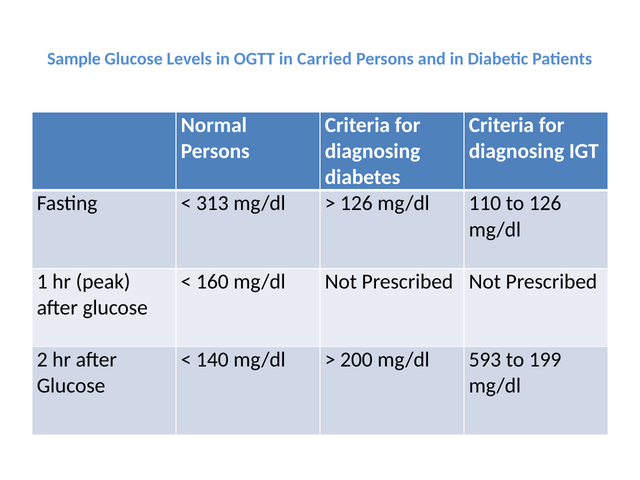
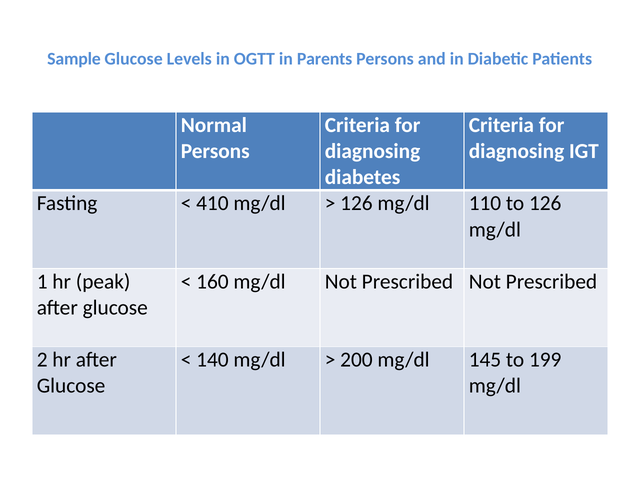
Carried: Carried -> Parents (325, 59)
313: 313 -> 410 (212, 203)
593: 593 -> 145 (485, 360)
